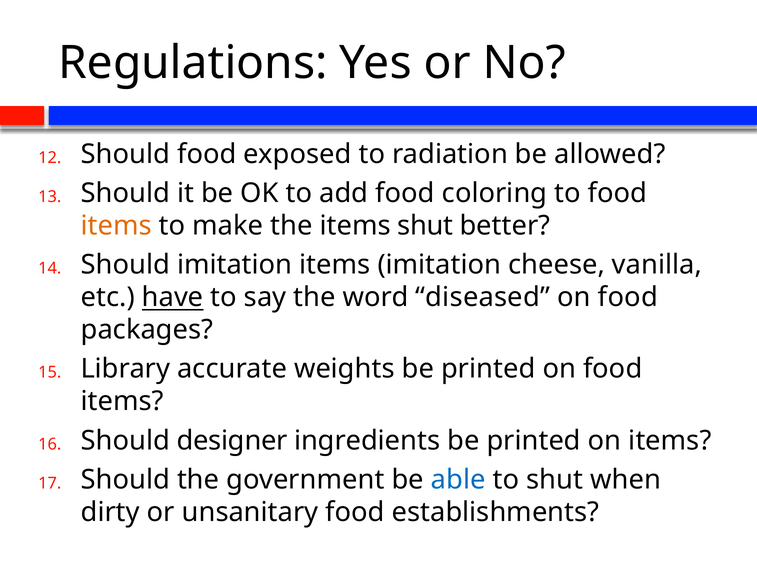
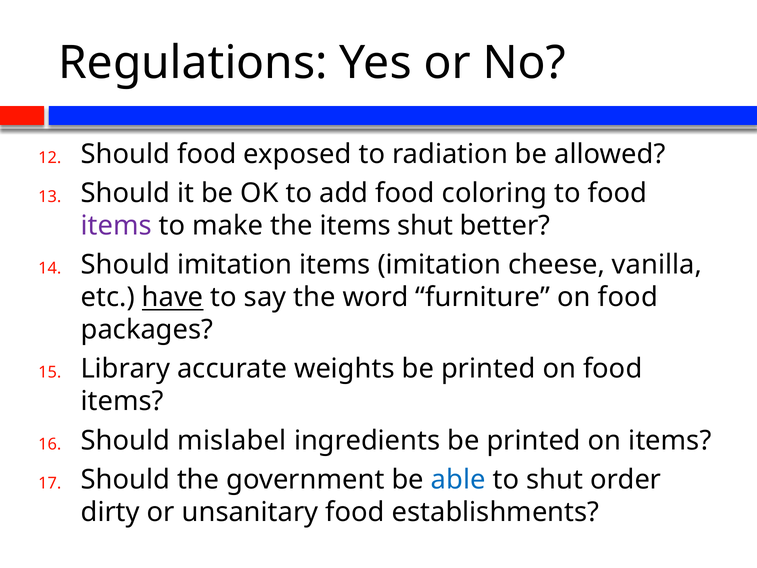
items colour: orange -> purple (116, 226)
diseased: diseased -> furniture (483, 297)
designer: designer -> mislabel (232, 440)
when: when -> order (626, 479)
